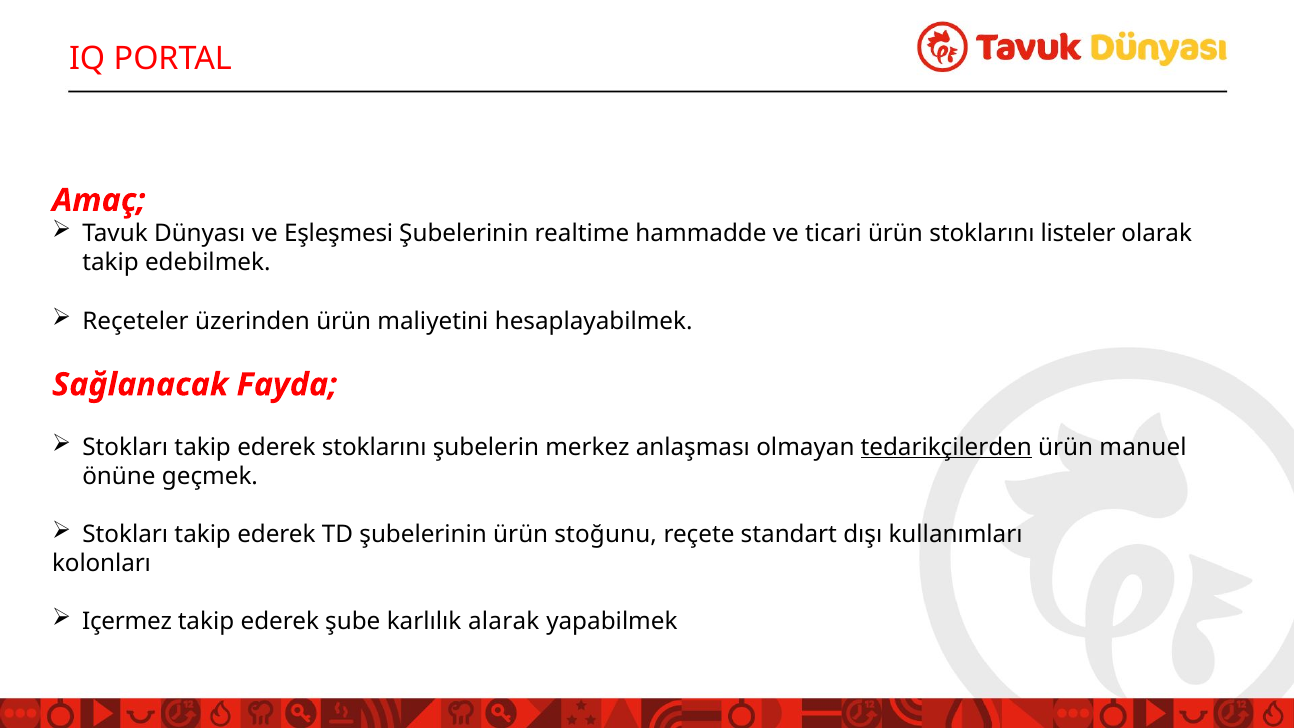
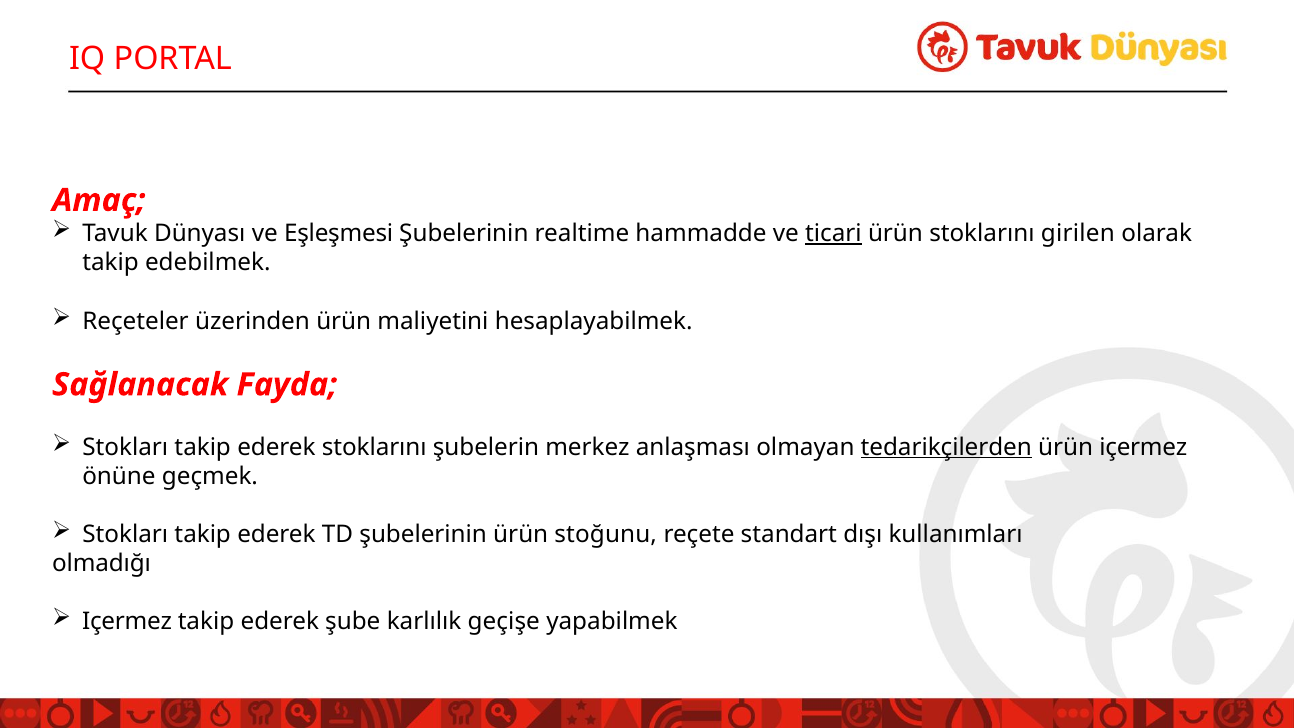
ticari underline: none -> present (833, 234)
listeler: listeler -> girilen (1078, 234)
ürün manuel: manuel -> içermez (1143, 447)
kolonları: kolonları -> olmadığı (102, 564)
alarak: alarak -> geçişe (504, 622)
